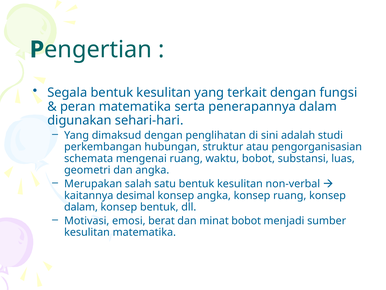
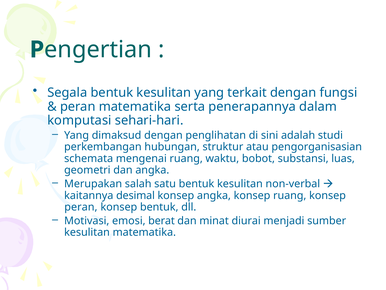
digunakan: digunakan -> komputasi (79, 120)
dalam: dalam -> peran (81, 207)
minat bobot: bobot -> diurai (246, 220)
